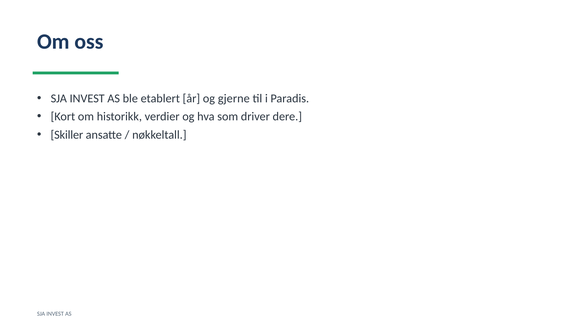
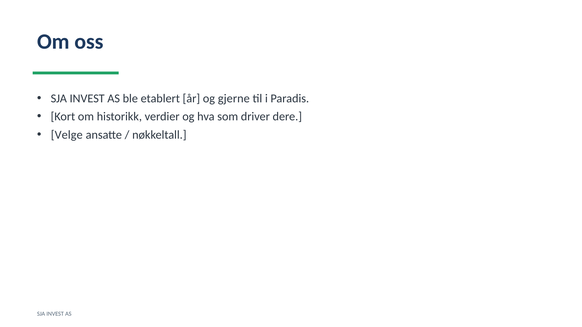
Skiller: Skiller -> Velge (67, 135)
